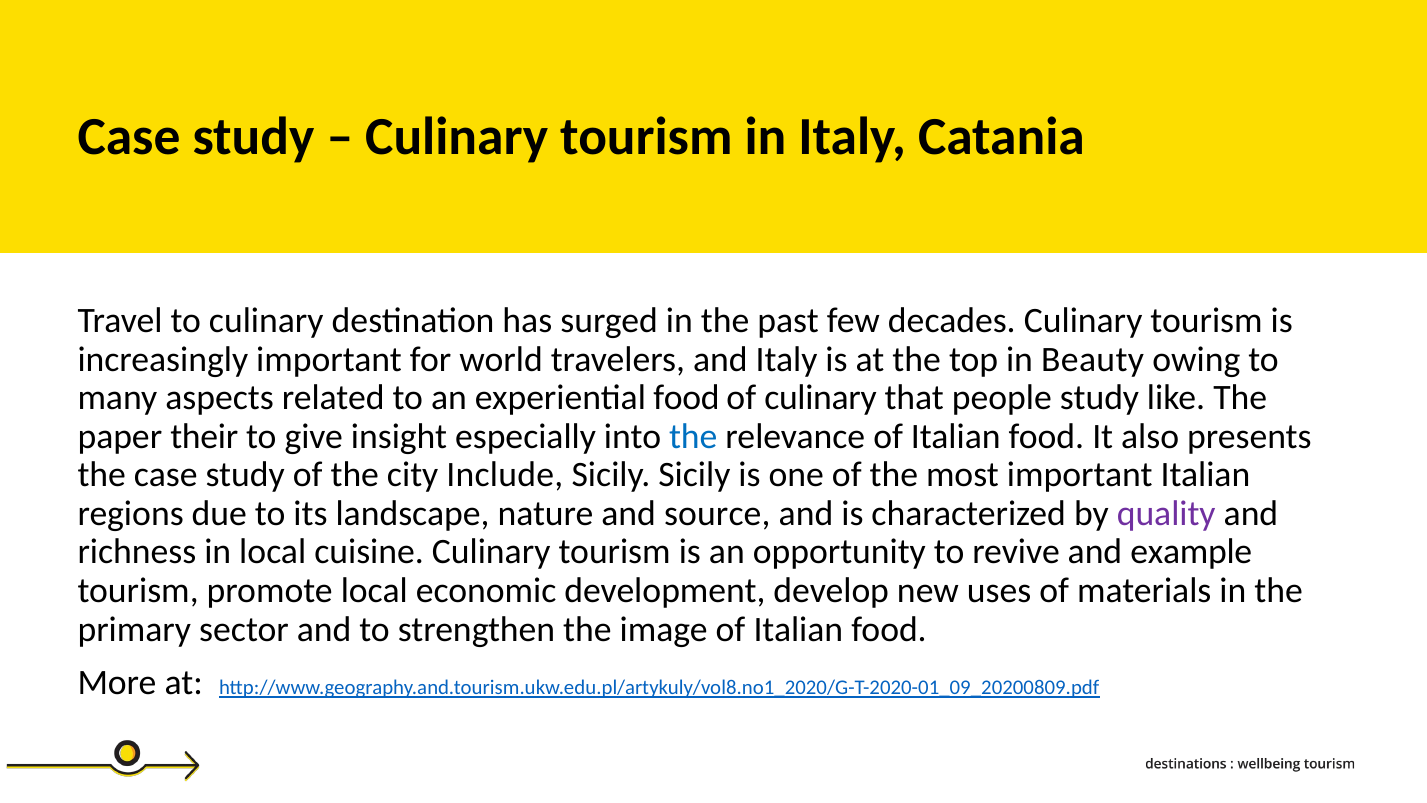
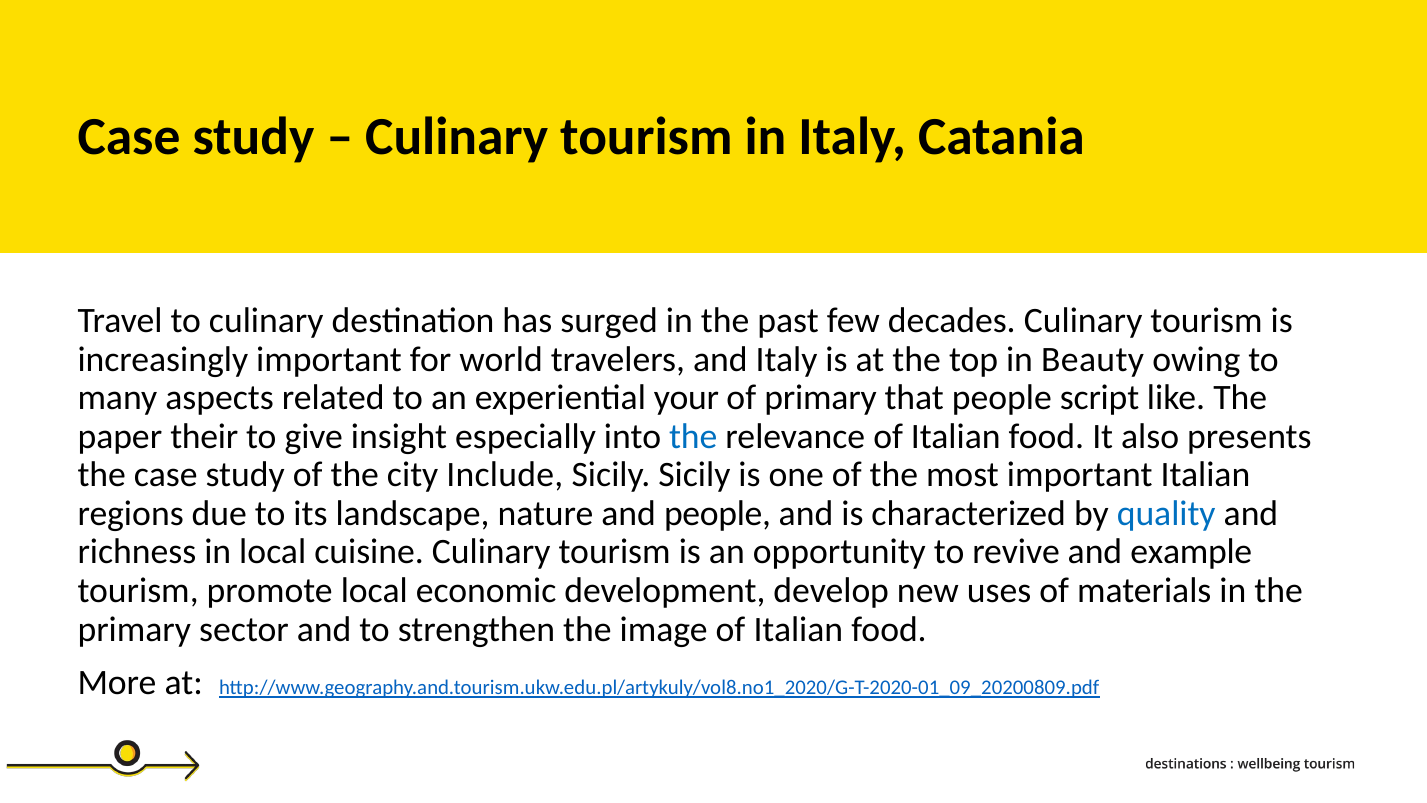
experiential food: food -> your (686, 398)
of culinary: culinary -> primary (820, 398)
people study: study -> script (1100, 398)
and source: source -> people (718, 513)
quality colour: purple -> blue (1166, 513)
